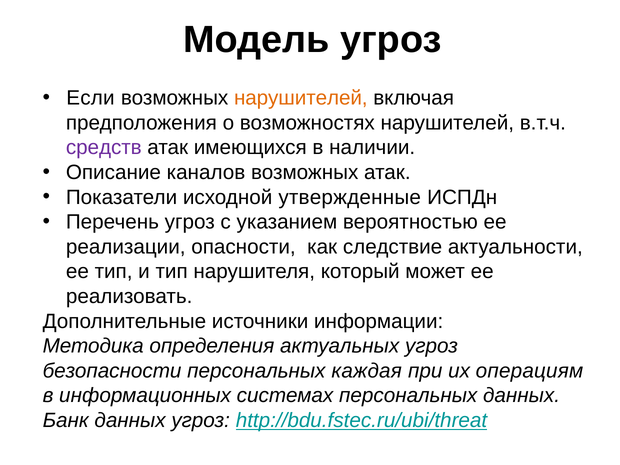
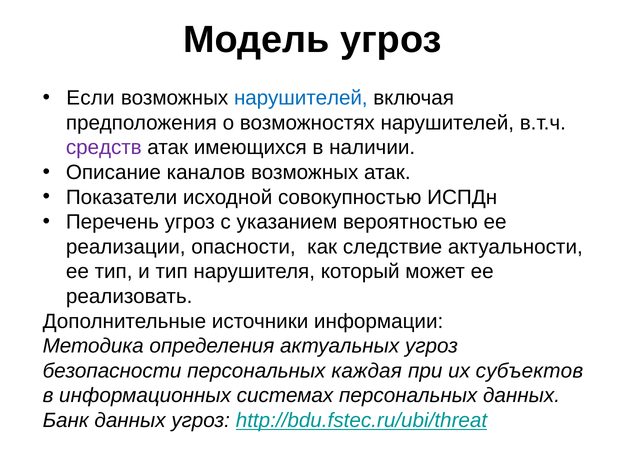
нарушителей colour: orange -> blue (301, 98)
утвержденные: утвержденные -> совокупностью (350, 197)
операциям: операциям -> субъектов (529, 371)
